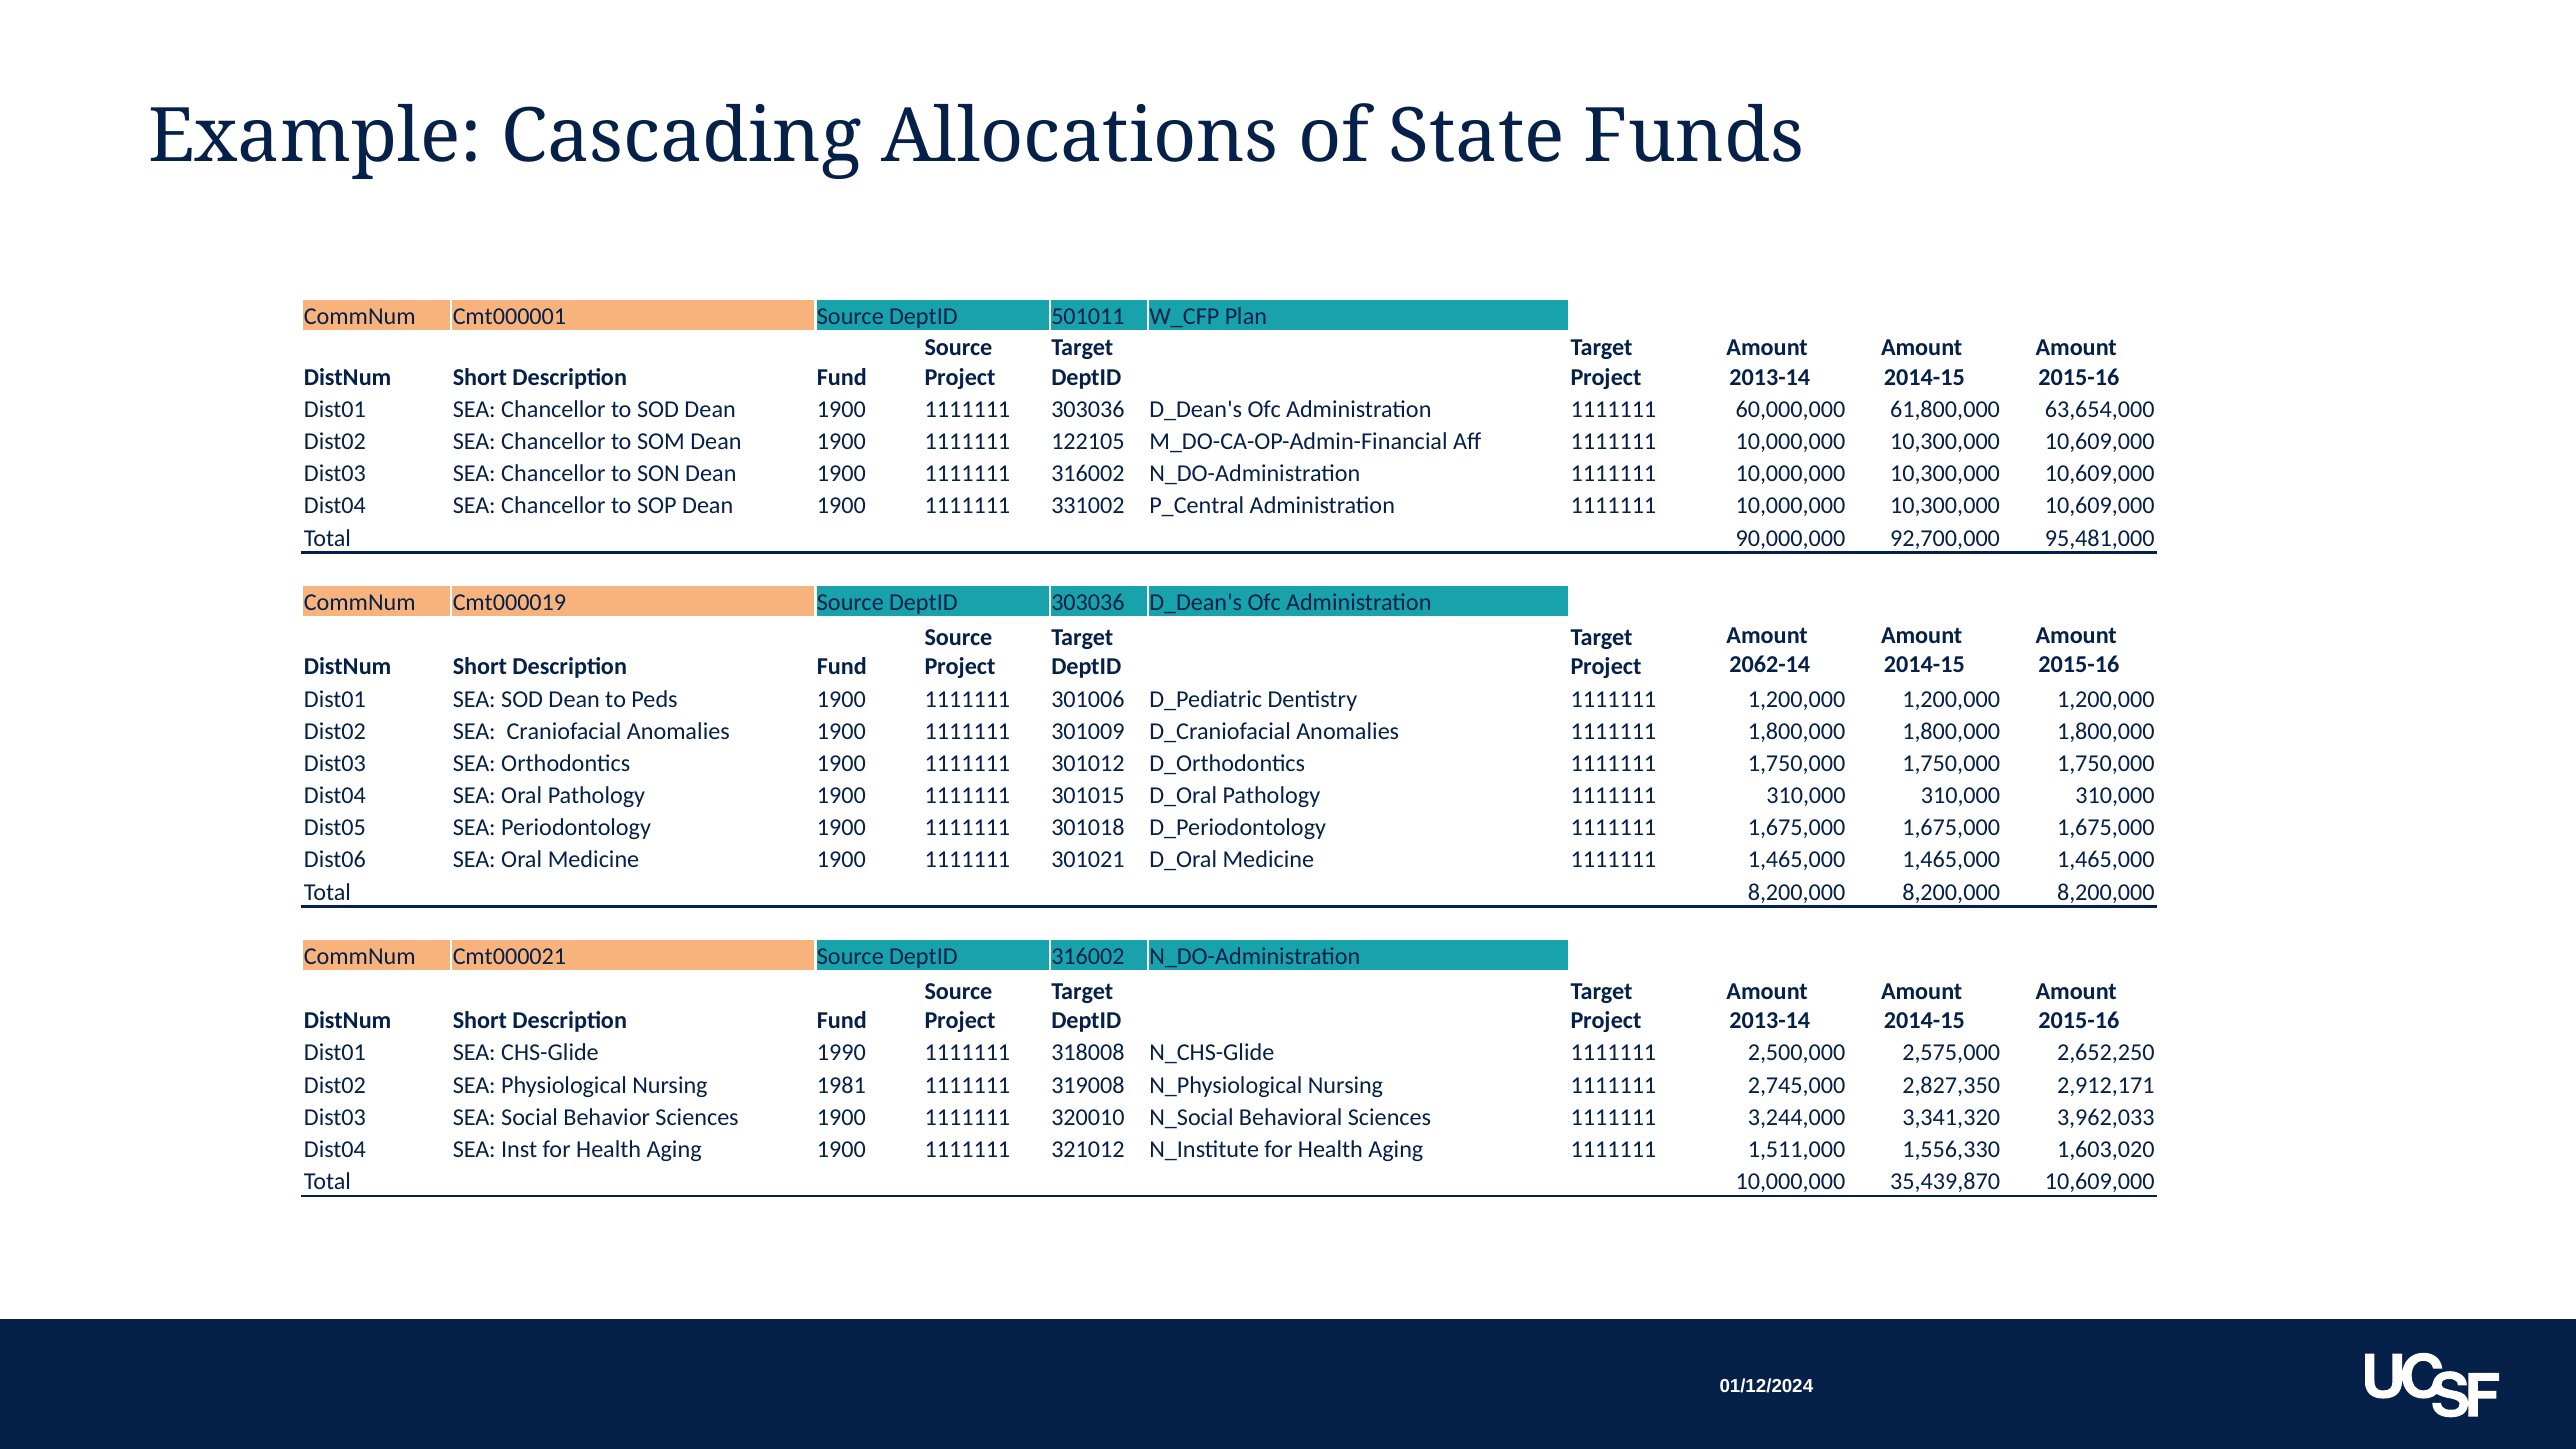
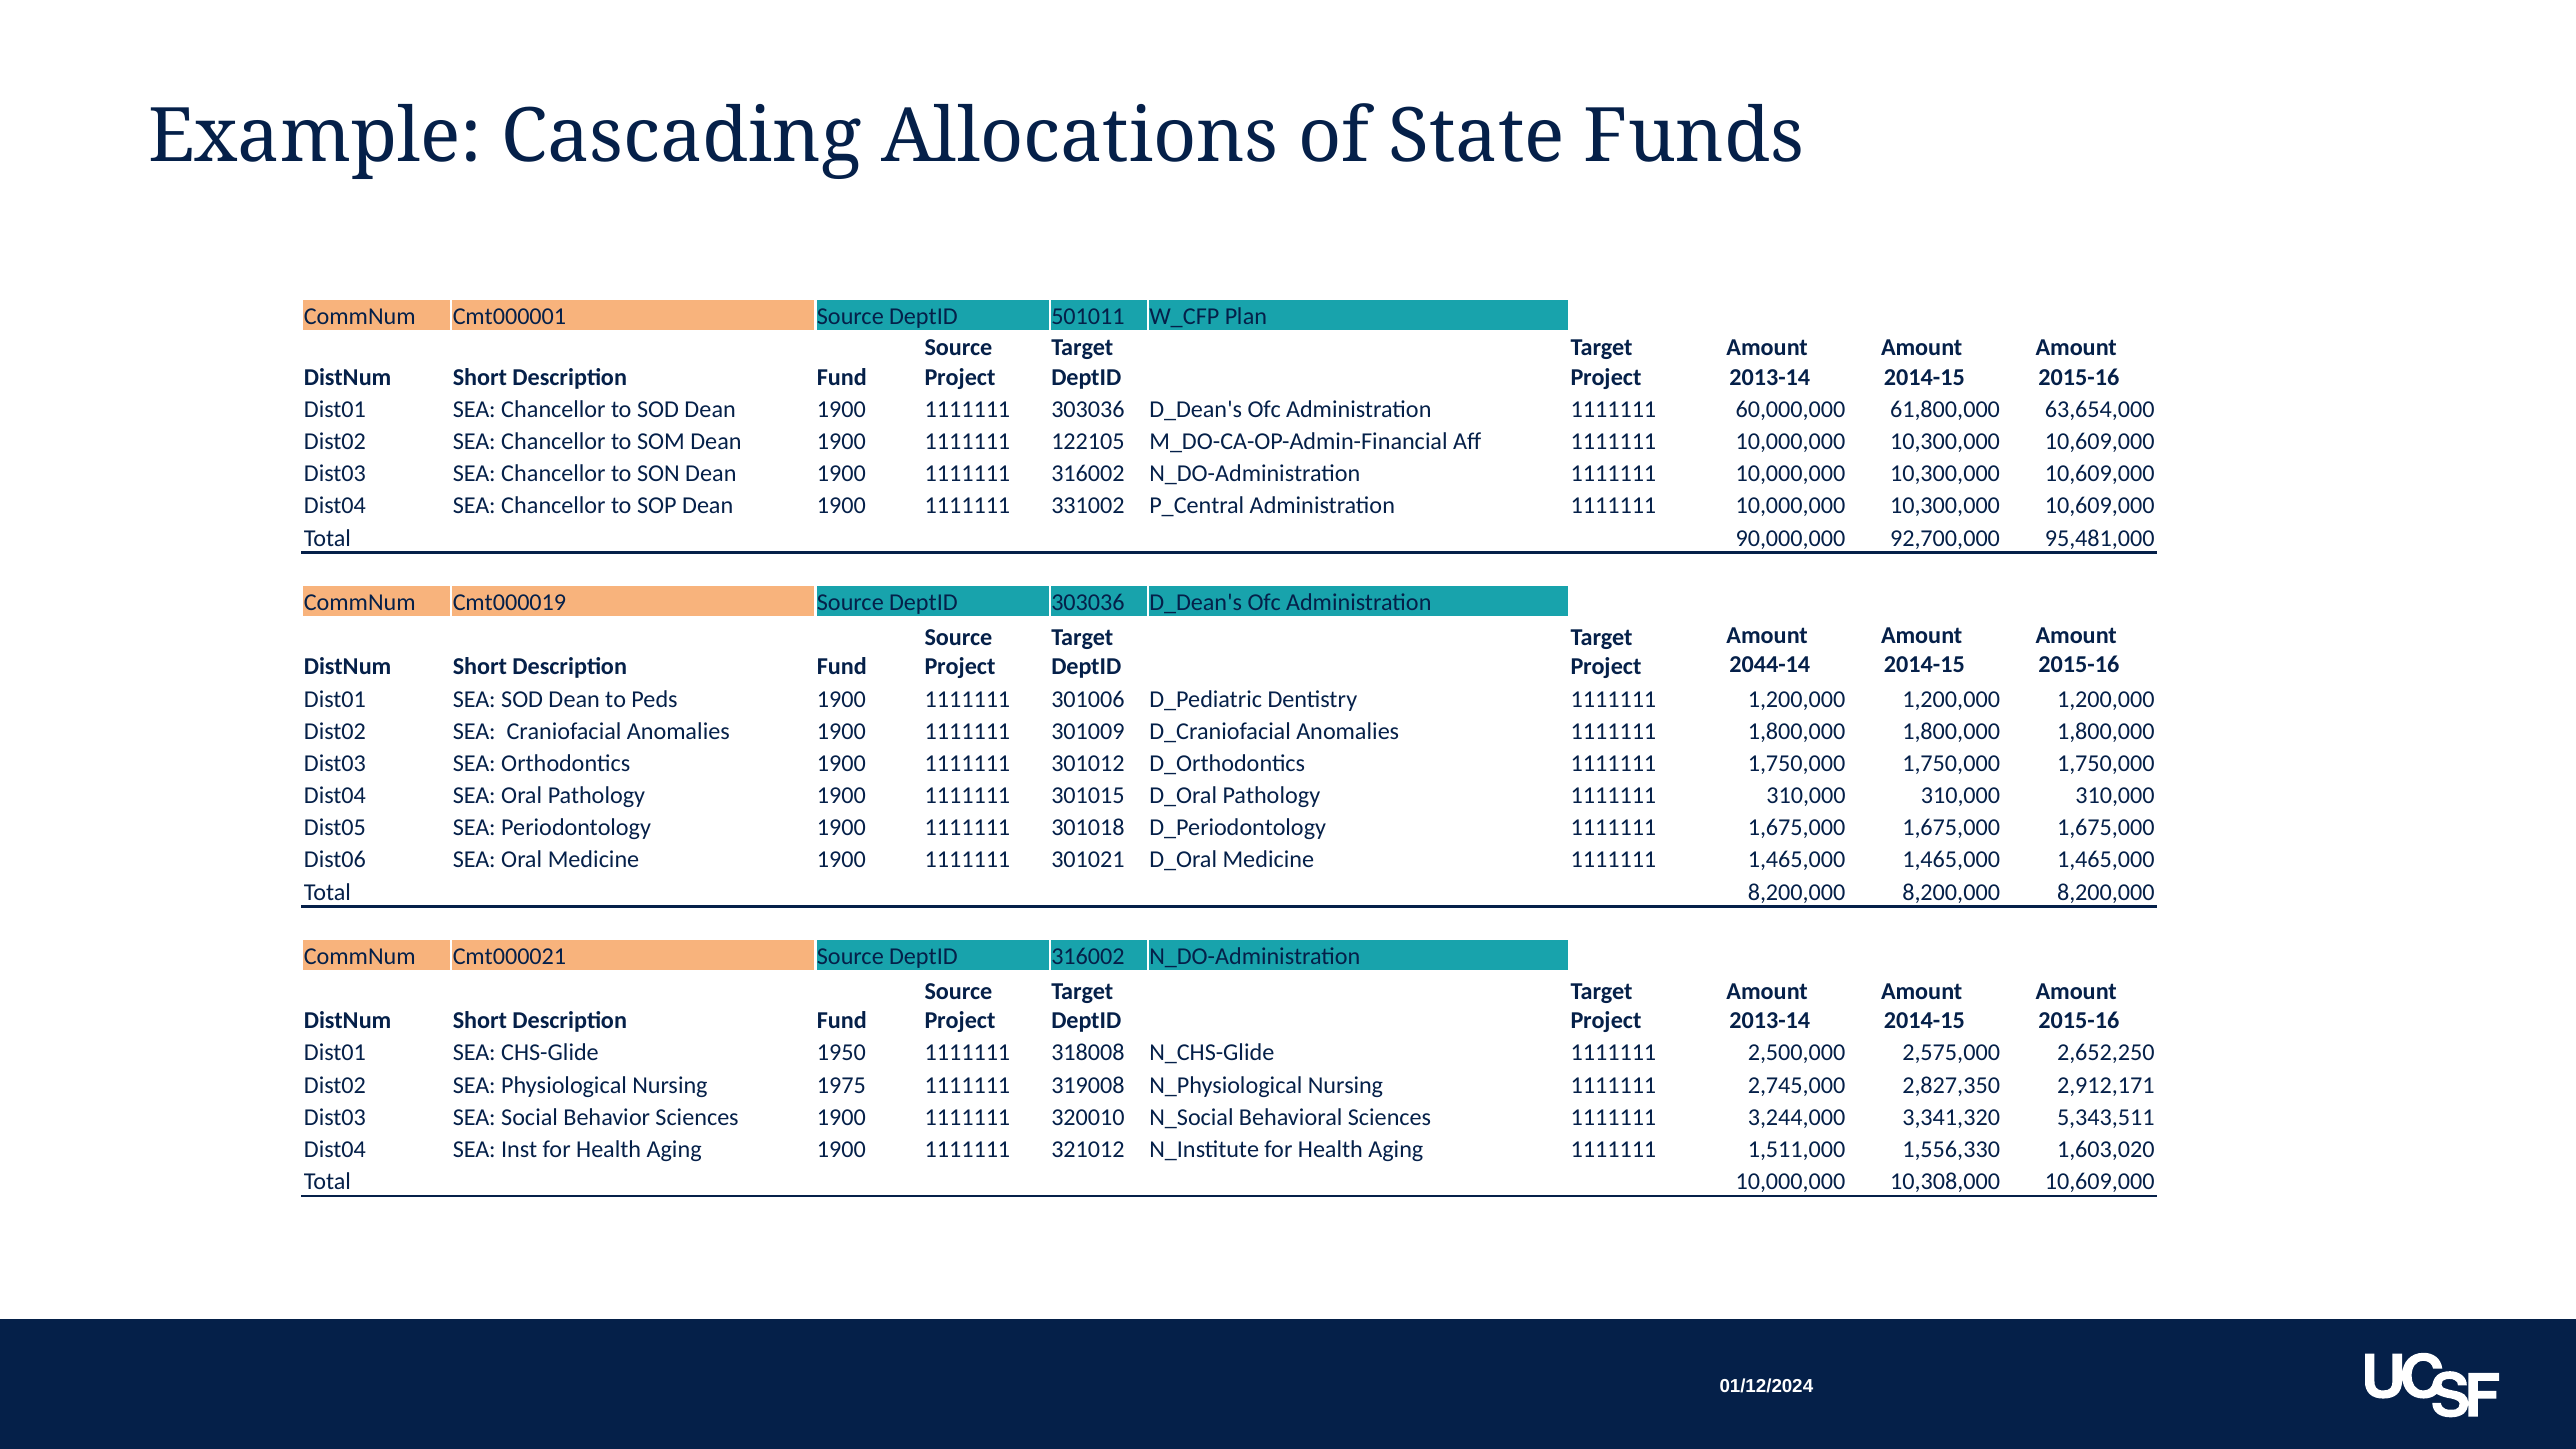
2062-14: 2062-14 -> 2044-14 (1770, 665)
1990: 1990 -> 1950 (841, 1053)
1981: 1981 -> 1975 (841, 1085)
3,962,033: 3,962,033 -> 5,343,511 (2106, 1117)
35,439,870: 35,439,870 -> 10,308,000 (1945, 1182)
